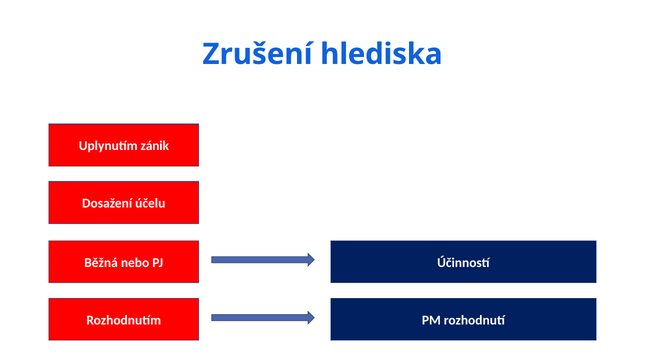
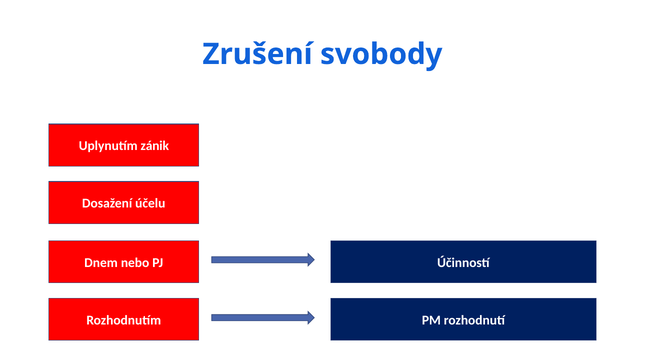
hlediska: hlediska -> svobody (381, 54)
Běžná: Běžná -> Dnem (101, 263)
